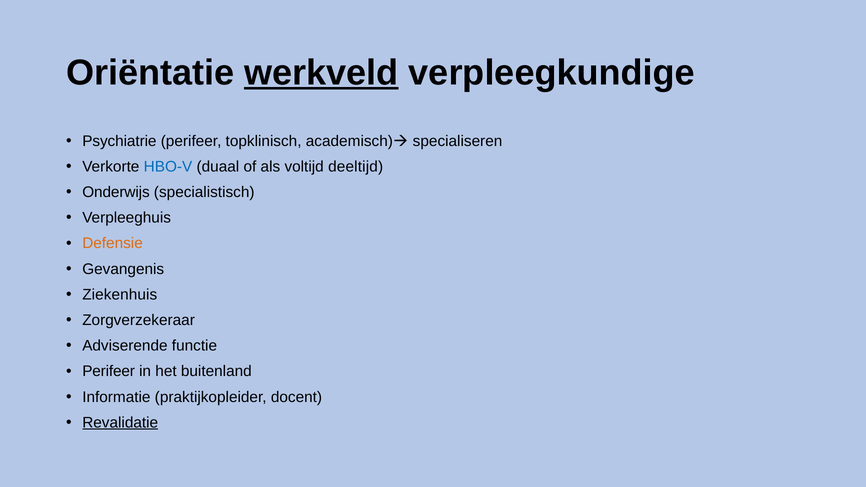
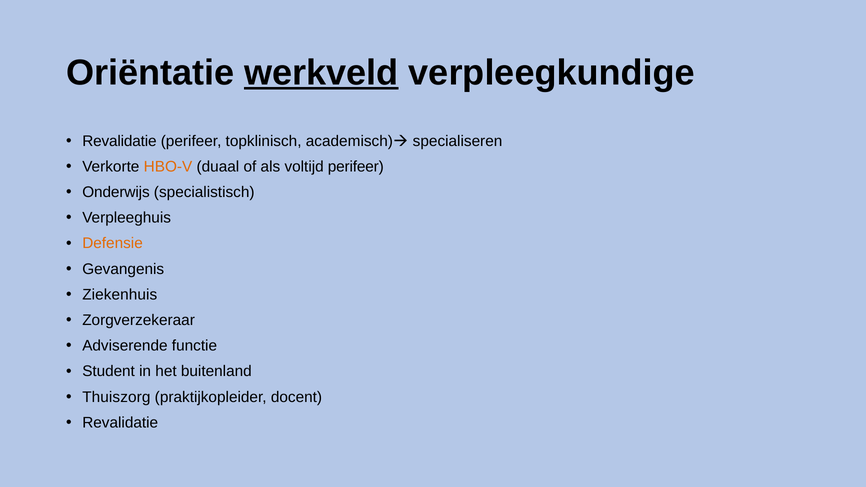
Psychiatrie: Psychiatrie -> Revalidatie (119, 141)
HBO-V colour: blue -> orange (168, 167)
voltijd deeltijd: deeltijd -> perifeer (356, 167)
Perifeer: Perifeer -> Student (109, 371)
Informatie: Informatie -> Thuiszorg (116, 397)
Revalidatie underline: present -> none (120, 423)
